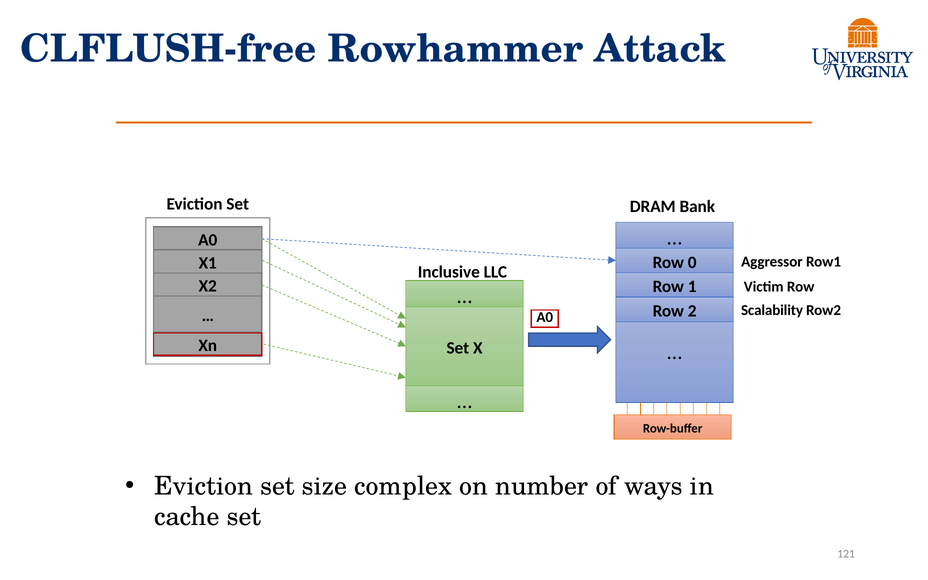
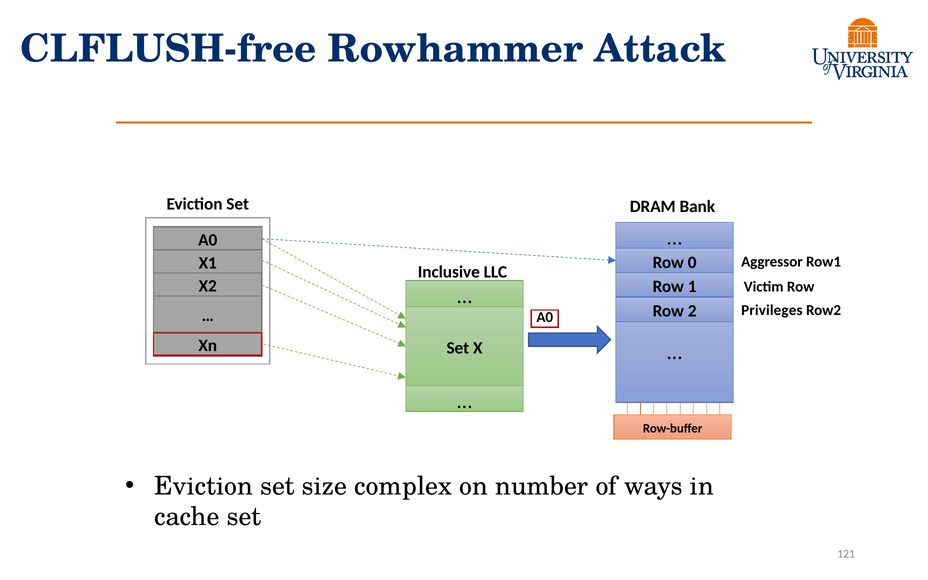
Scalability: Scalability -> Privileges (772, 310)
